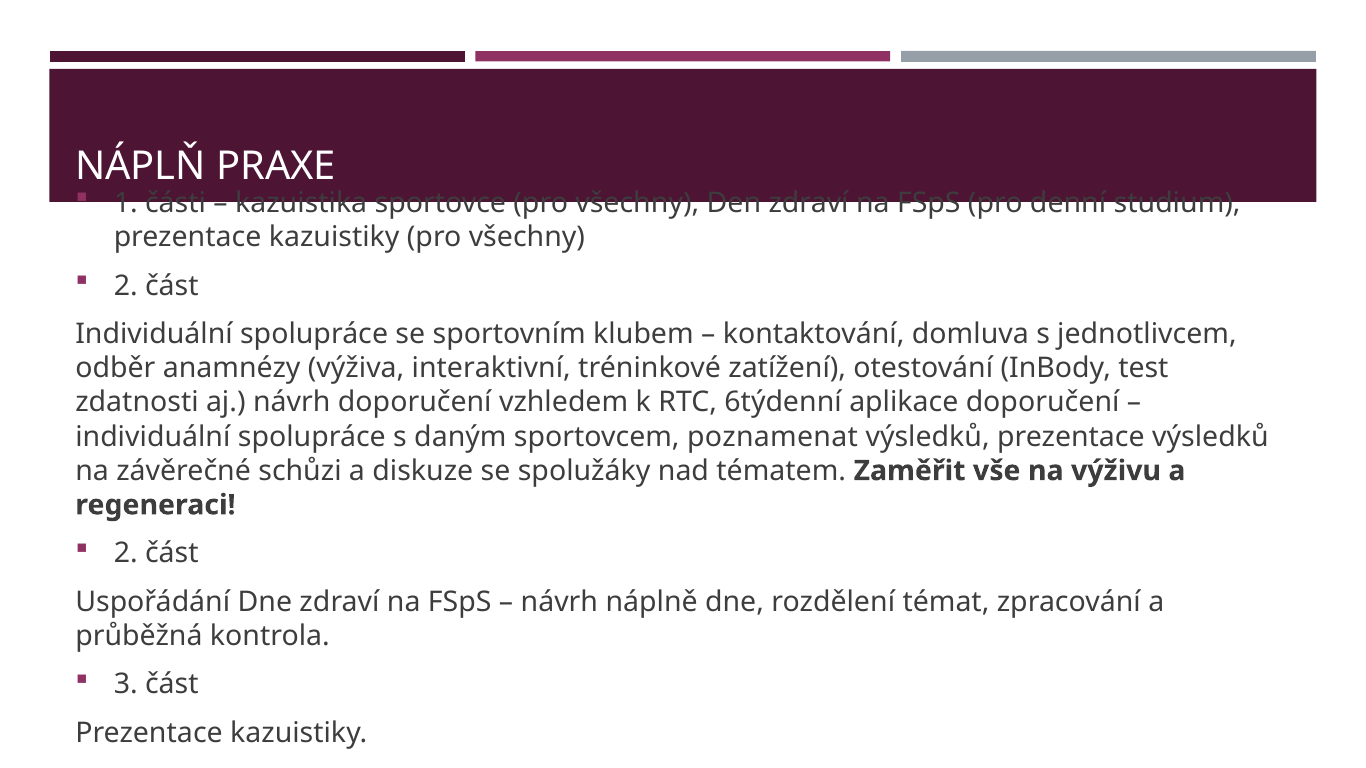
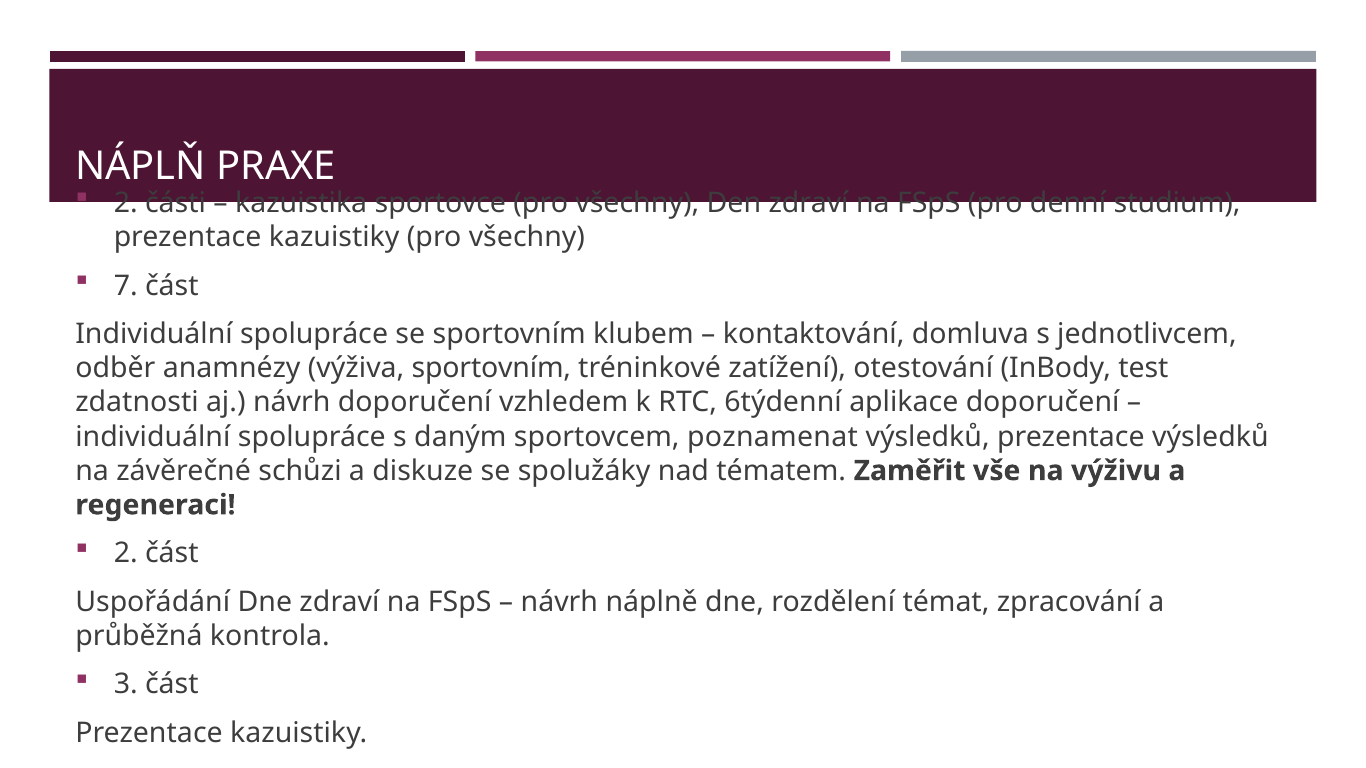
1: 1 -> 2 (126, 203)
2: 2 -> 7 (126, 286)
výživa interaktivní: interaktivní -> sportovním (491, 368)
